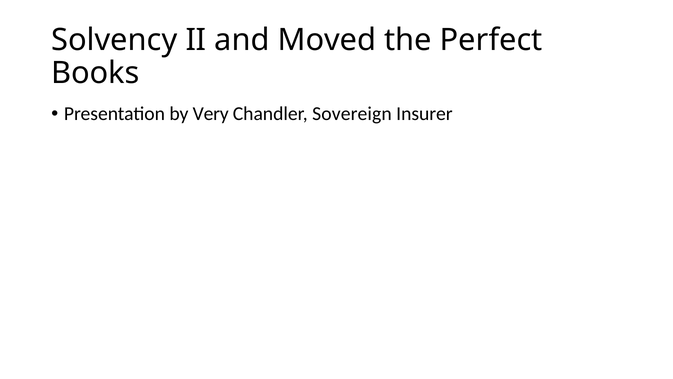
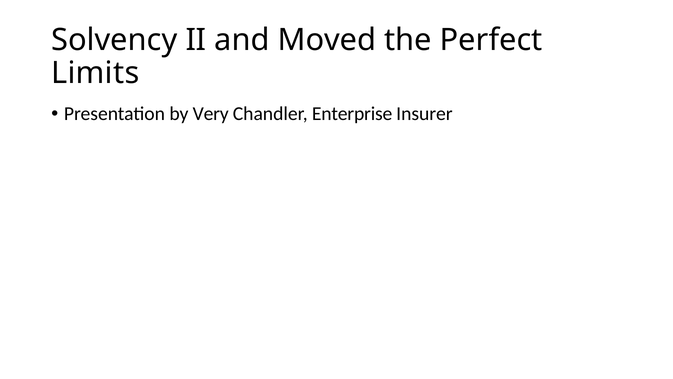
Books: Books -> Limits (95, 73)
Sovereign: Sovereign -> Enterprise (352, 114)
